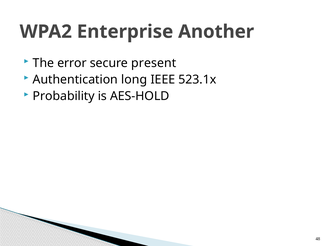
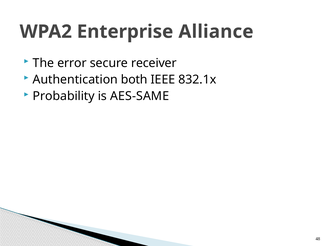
Another: Another -> Alliance (216, 32)
present: present -> receiver (154, 63)
long: long -> both (134, 80)
523.1x: 523.1x -> 832.1x (197, 80)
AES-HOLD: AES-HOLD -> AES-SAME (140, 96)
